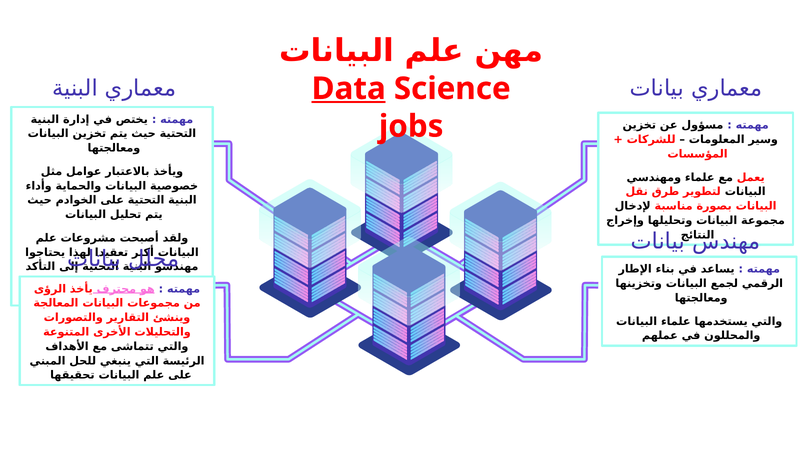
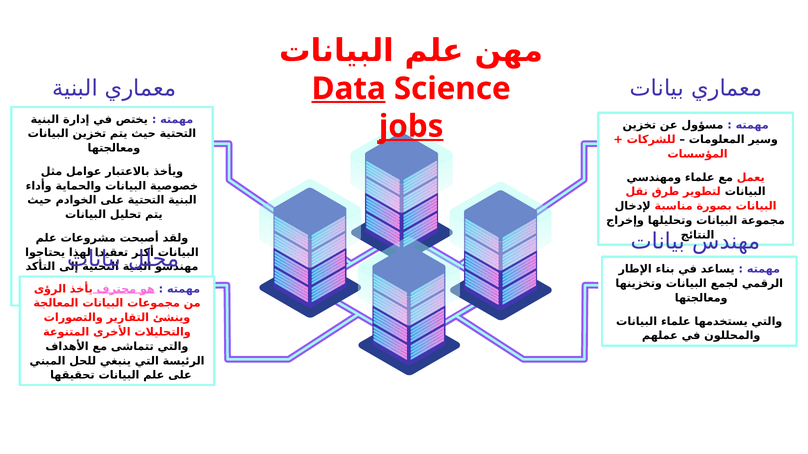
jobs underline: none -> present (411, 126)
